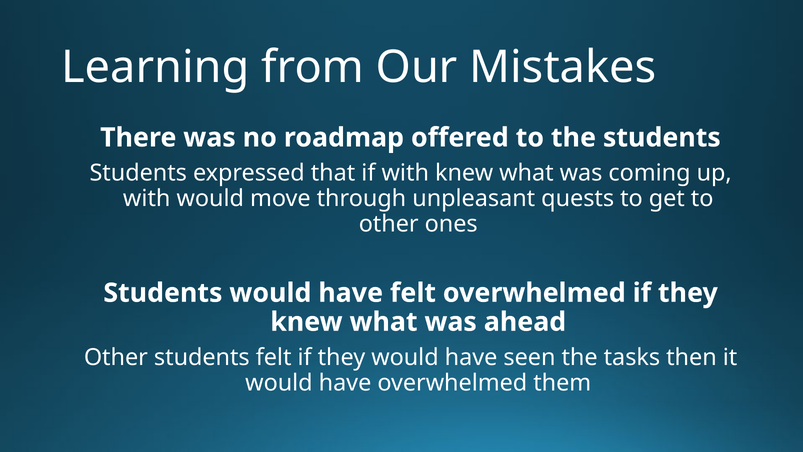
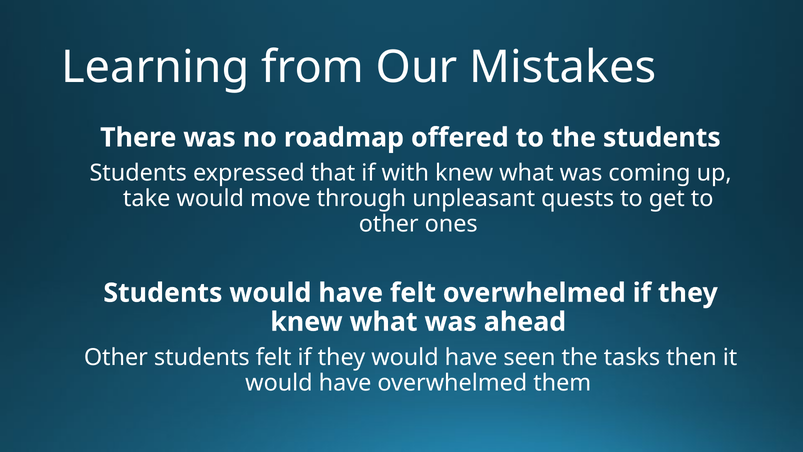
with: with -> take (147, 198)
